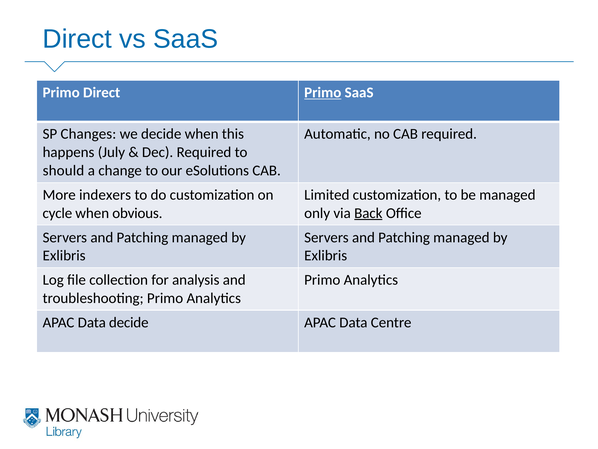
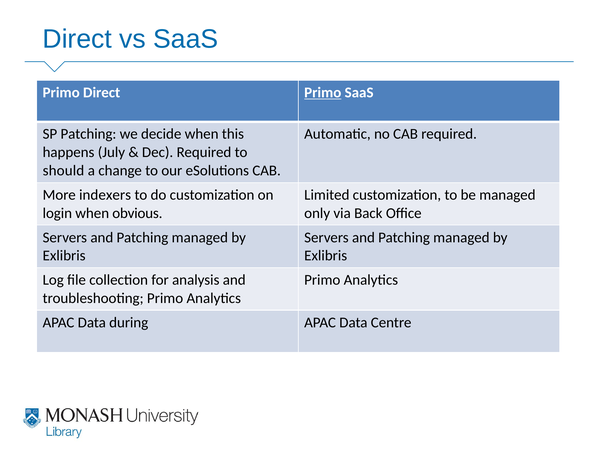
SP Changes: Changes -> Patching (88, 134)
cycle: cycle -> login (57, 213)
Back underline: present -> none (368, 213)
Data decide: decide -> during (129, 322)
